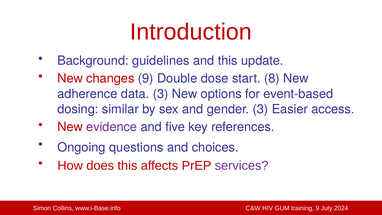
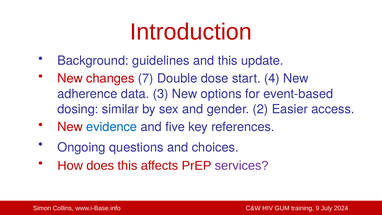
changes 9: 9 -> 7 (146, 78)
8: 8 -> 4 (272, 78)
gender 3: 3 -> 2 (260, 109)
evidence colour: purple -> blue (112, 127)
